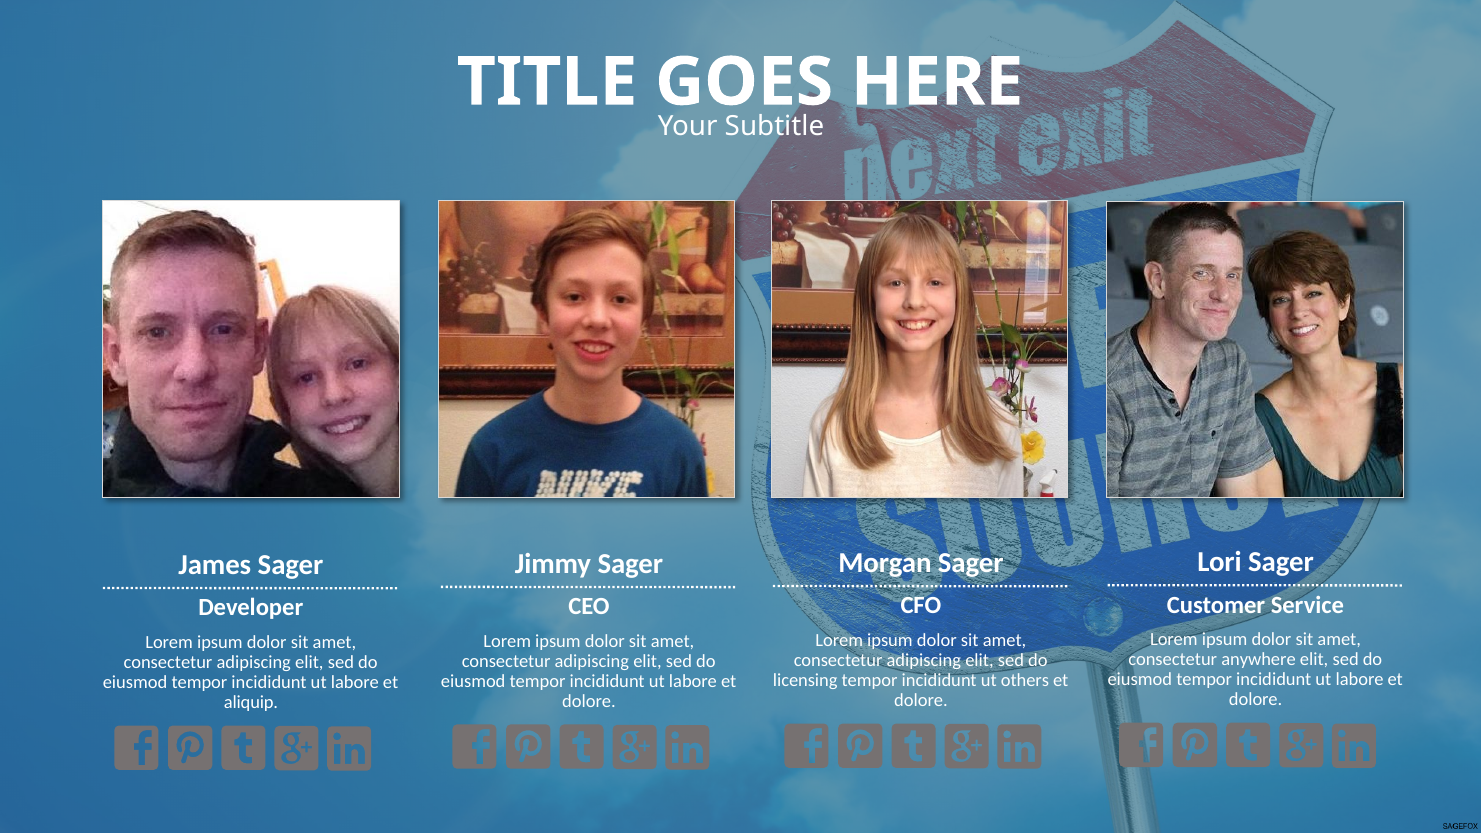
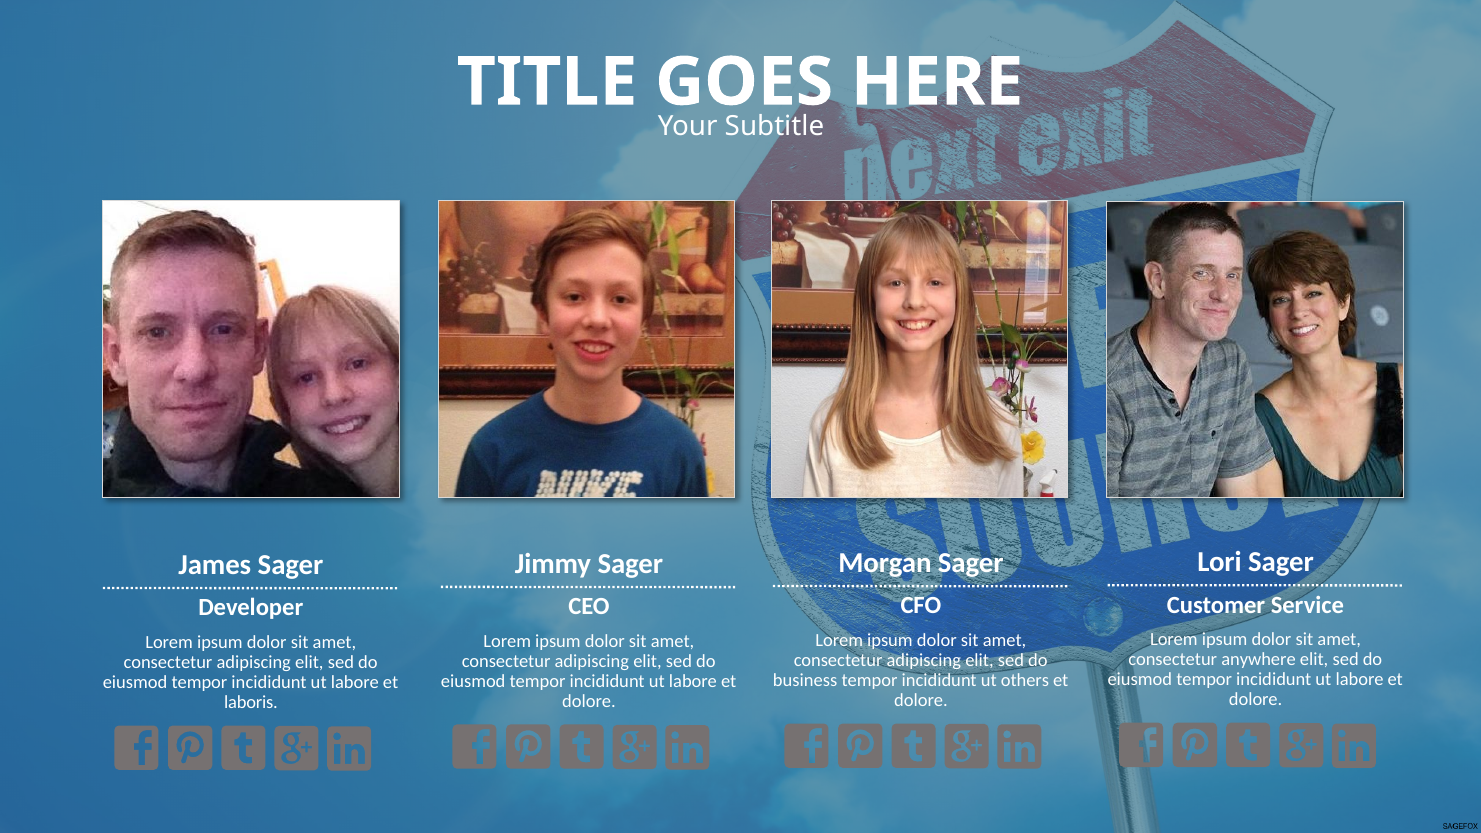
licensing: licensing -> business (805, 681)
aliquip: aliquip -> laboris (251, 702)
